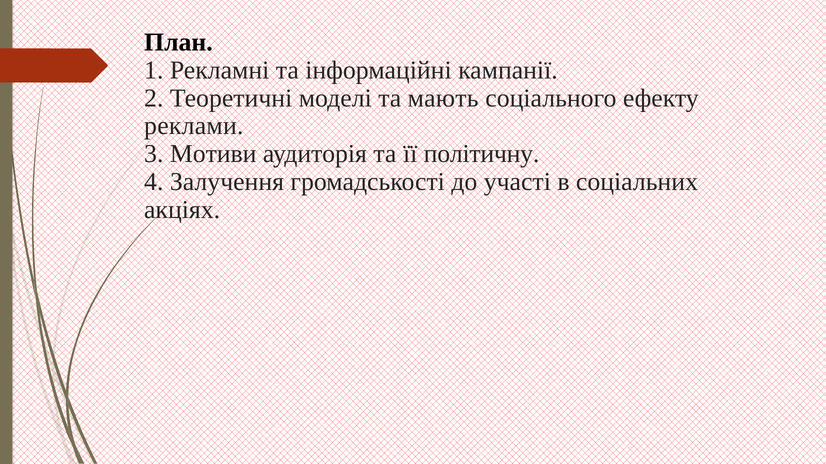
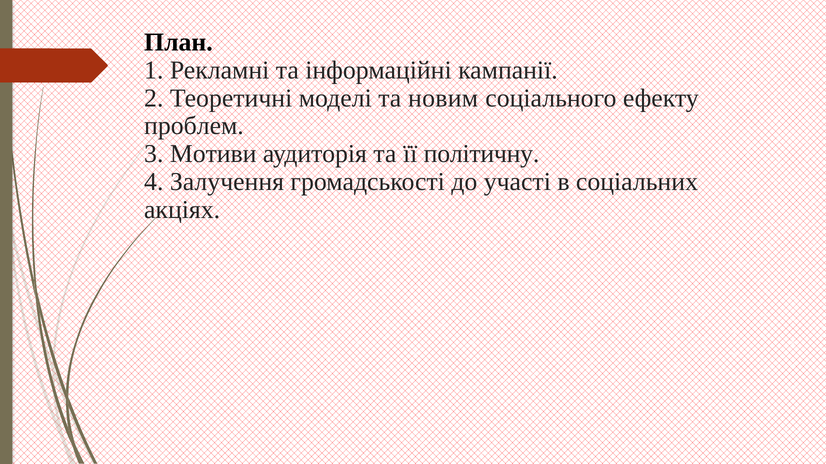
мають: мають -> новим (443, 98)
реклами: реклами -> проблем (194, 126)
